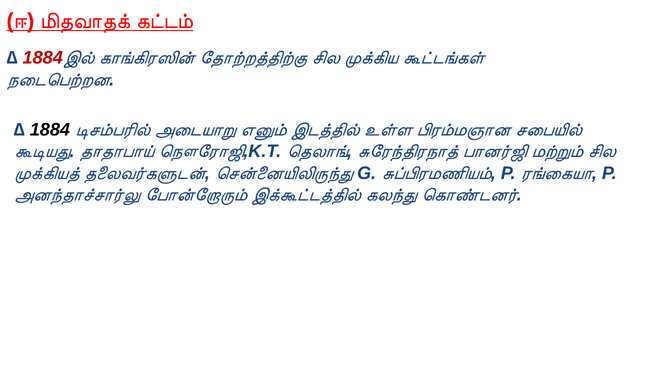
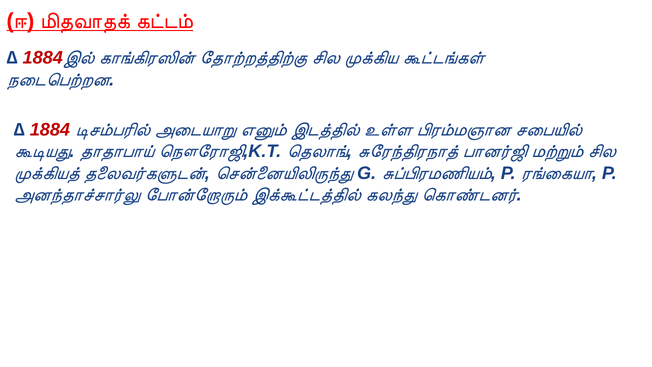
1884 colour: black -> red (50, 130)
